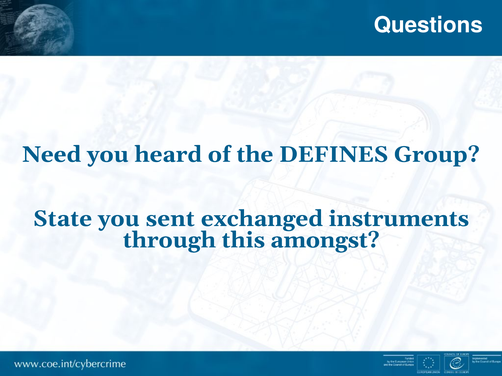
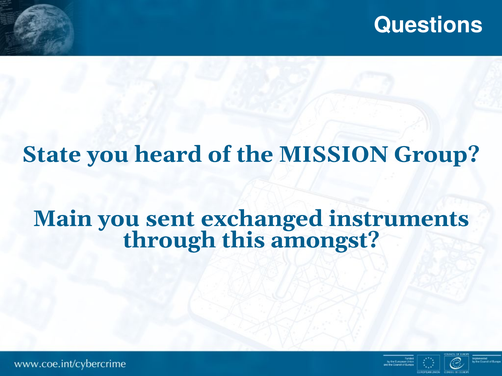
Need: Need -> State (52, 155)
DEFINES: DEFINES -> MISSION (334, 155)
State: State -> Main (63, 219)
